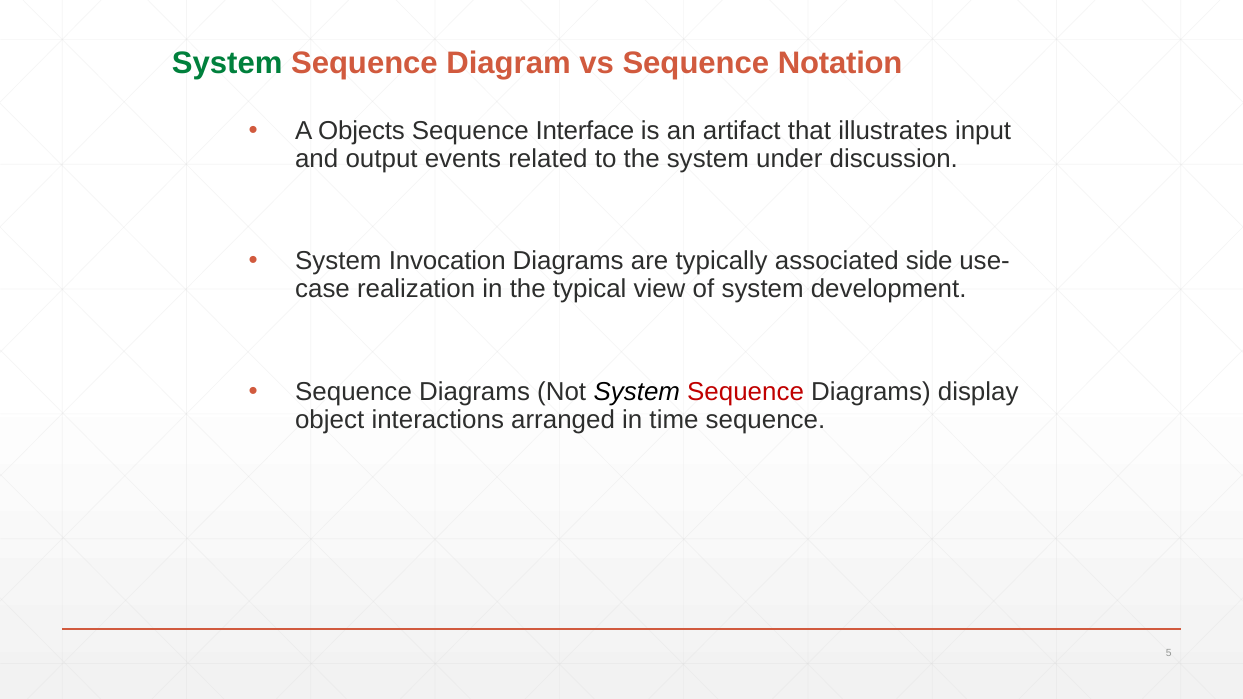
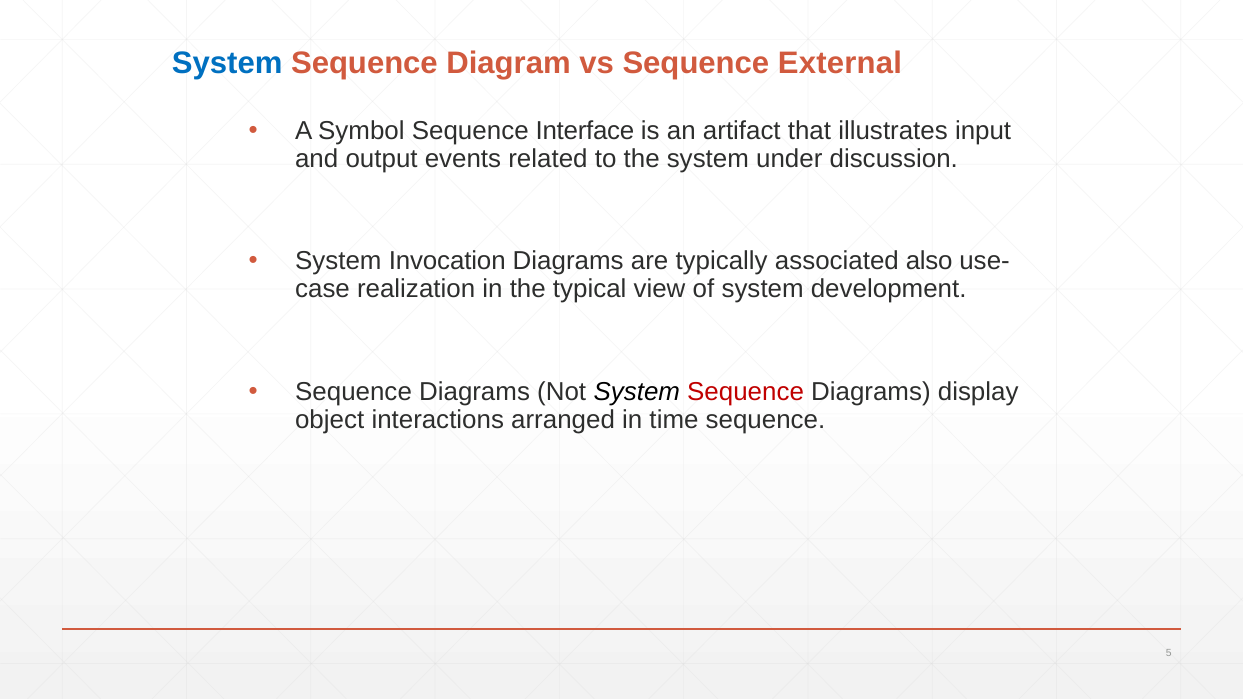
System colour: green -> blue (227, 63)
Notation: Notation -> External (840, 63)
Objects: Objects -> Symbol (361, 131)
side: side -> also (929, 261)
